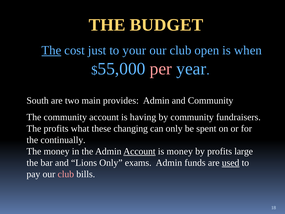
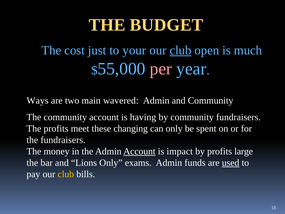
The underline: present -> none (51, 50)
club underline: none -> present (181, 50)
when: when -> much (248, 50)
South: South -> Ways (38, 100)
provides: provides -> wavered (121, 100)
what: what -> meet (80, 128)
the continually: continually -> fundraisers (63, 140)
is money: money -> impact (180, 151)
club colour: pink -> yellow (66, 174)
